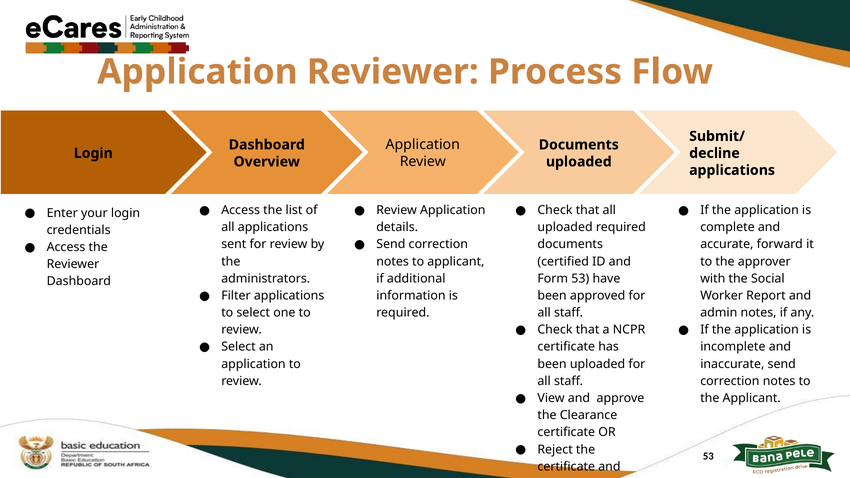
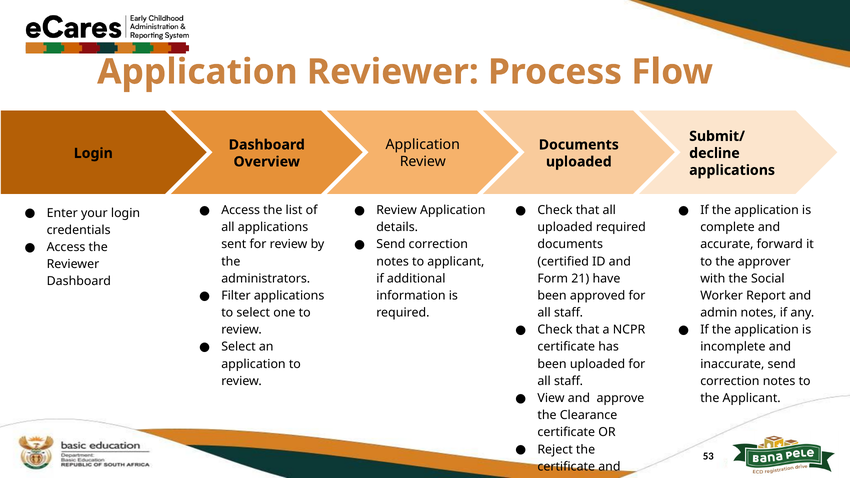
Form 53: 53 -> 21 (580, 279)
